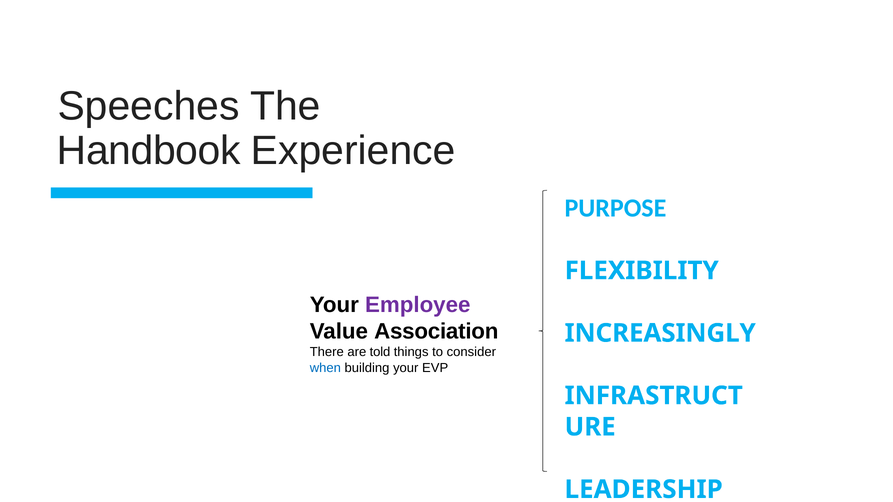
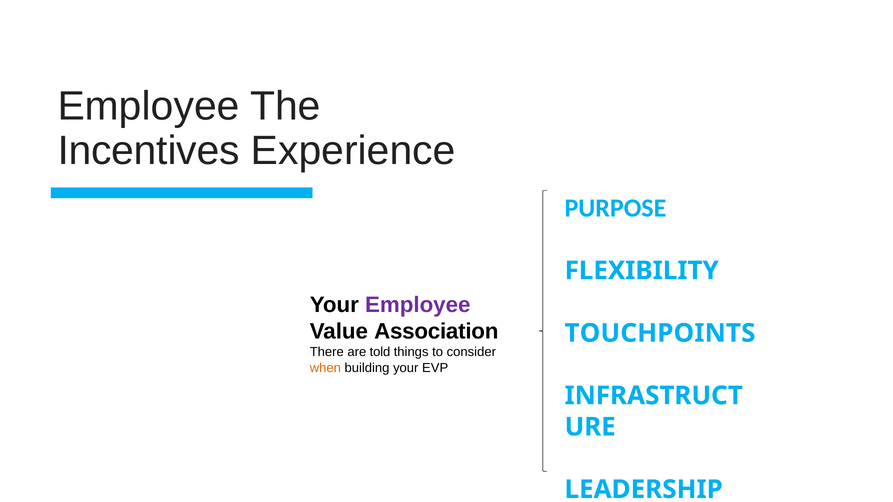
Speeches: Speeches -> Employee (149, 107)
Handbook: Handbook -> Incentives (149, 151)
INCREASINGLY: INCREASINGLY -> TOUCHPOINTS (660, 333)
when colour: blue -> orange (325, 368)
